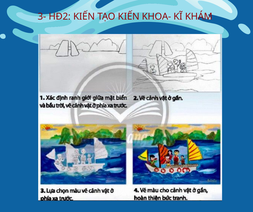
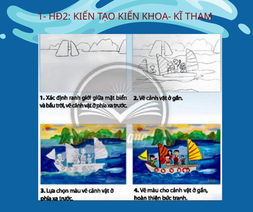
3-: 3- -> 1- (42, 17)
KHÁM: KHÁM -> THAM (199, 17)
